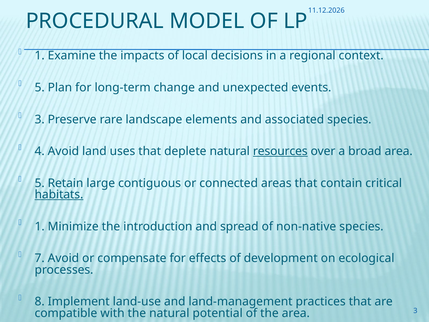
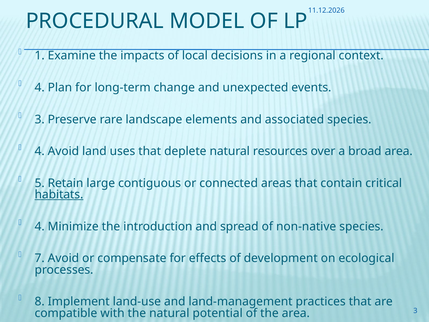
5: 5 -> 4 (40, 87)
resources underline: present -> none (280, 151)
1: 1 -> 4 (40, 226)
